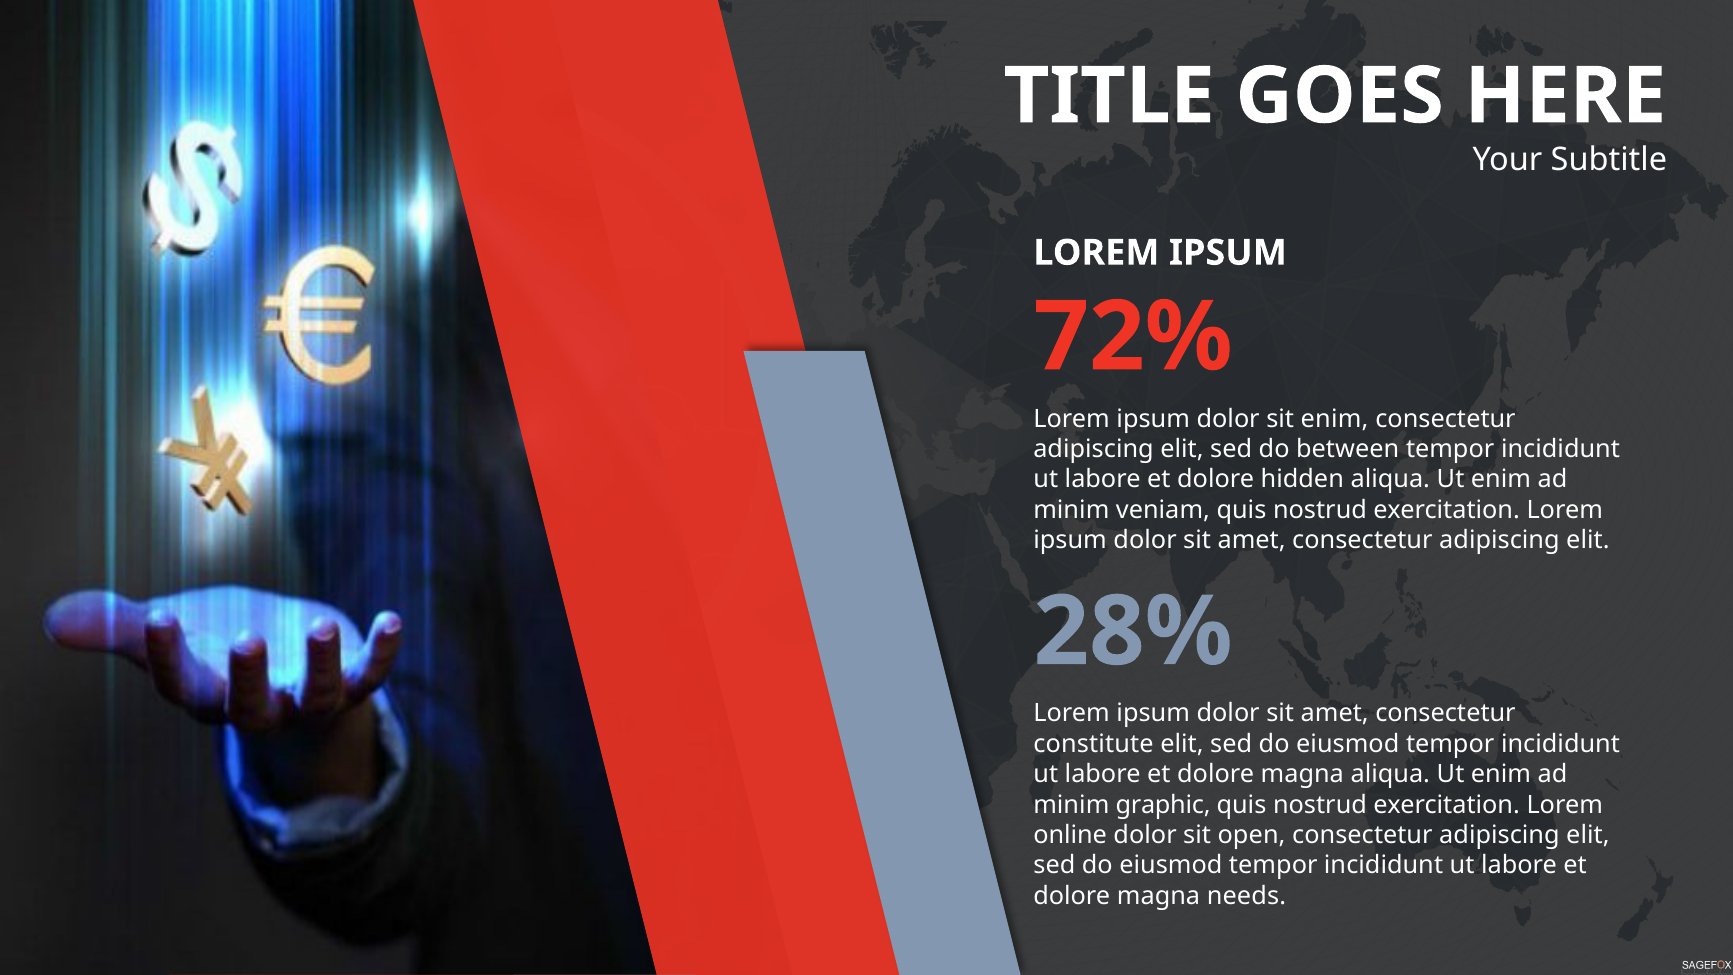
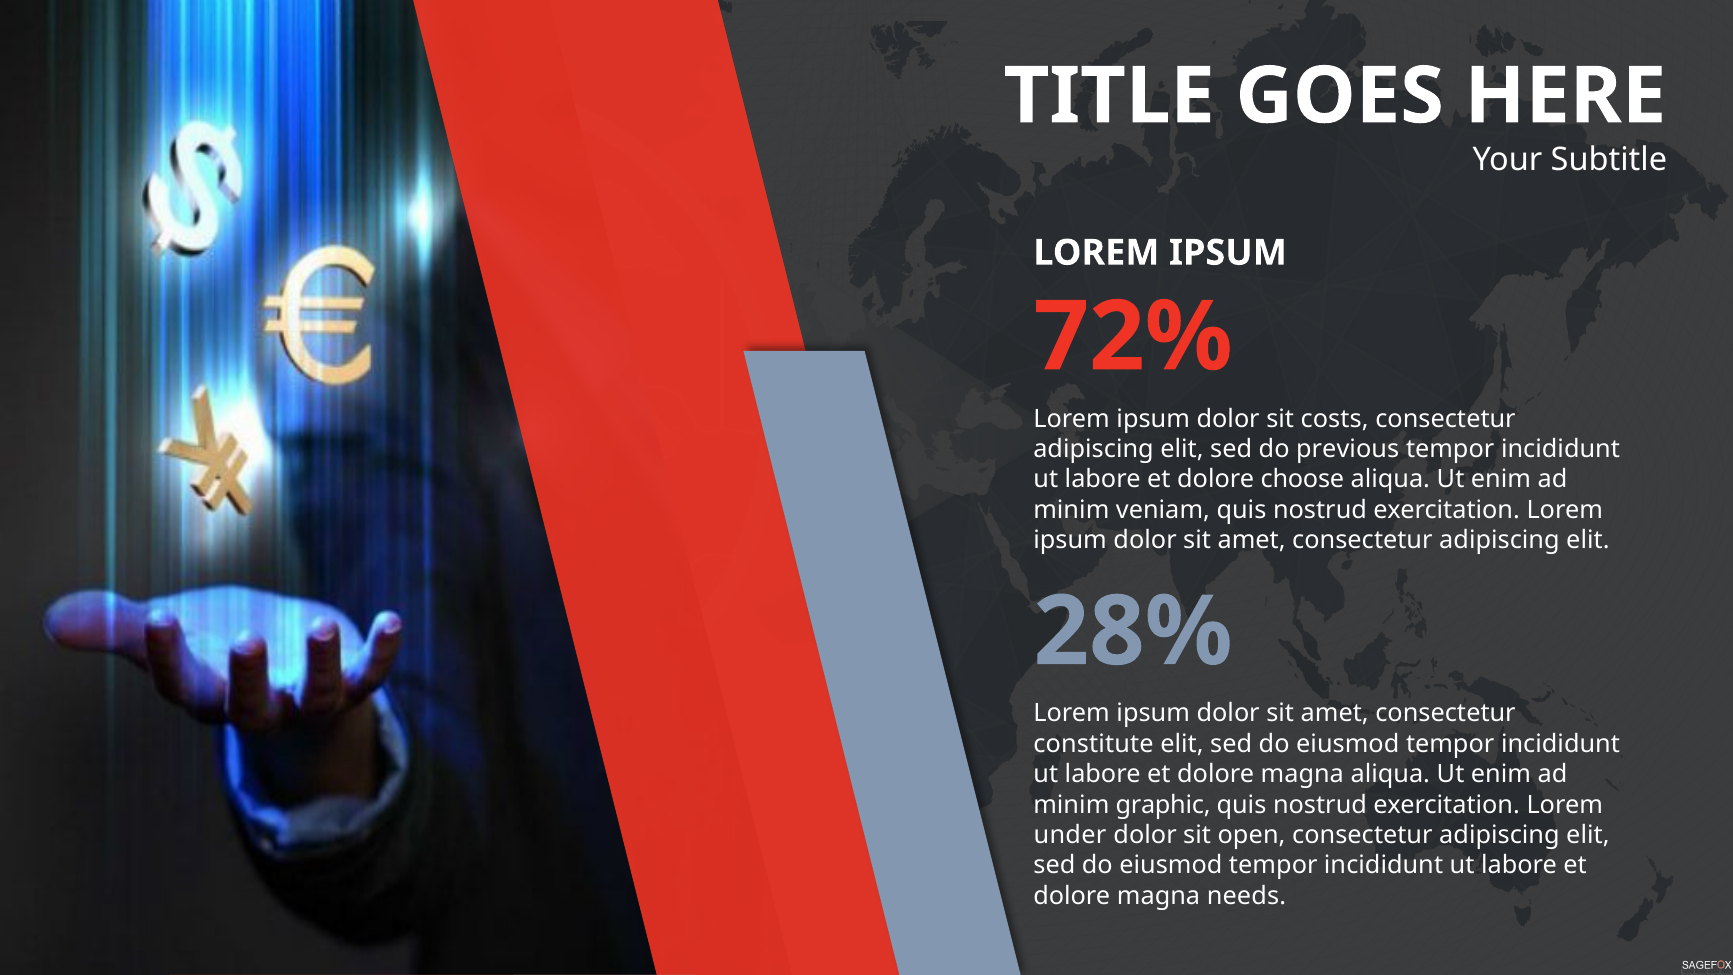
sit enim: enim -> costs (1335, 419)
between: between -> previous (1348, 449)
hidden: hidden -> choose (1302, 479)
online: online -> under (1070, 835)
